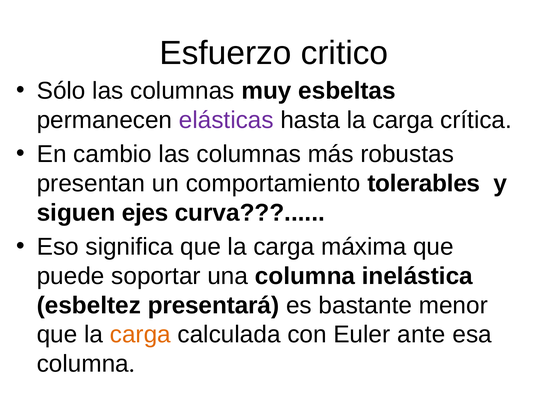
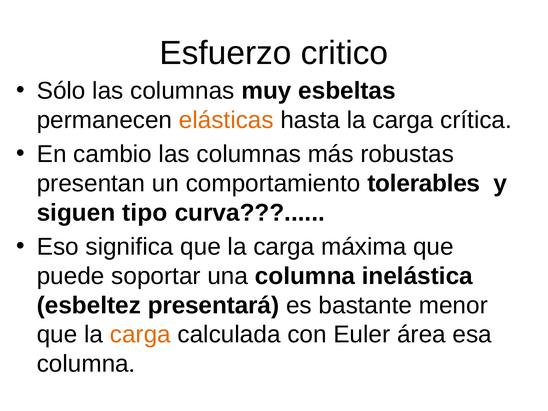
elásticas colour: purple -> orange (226, 120)
ejes: ejes -> tipo (145, 213)
ante: ante -> área (421, 335)
